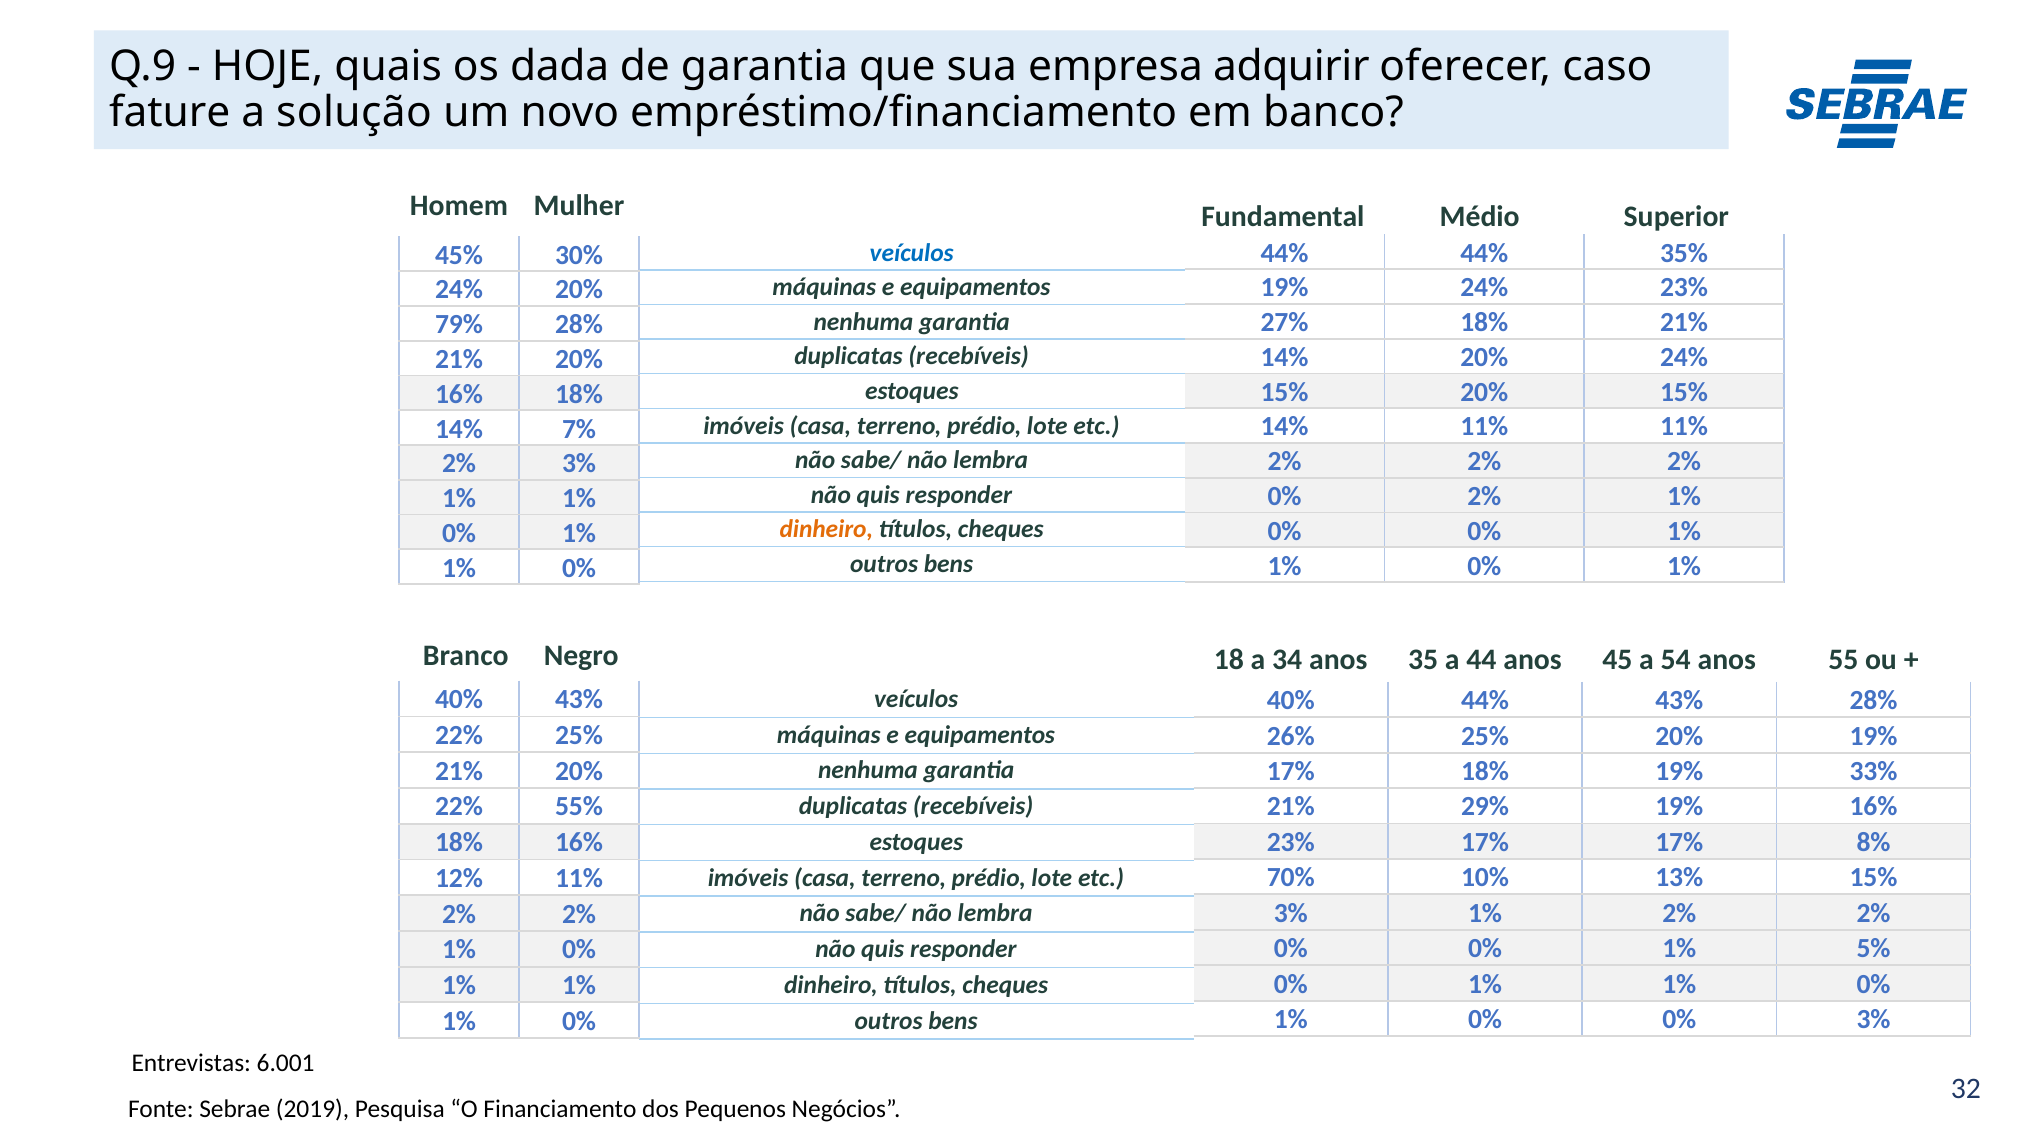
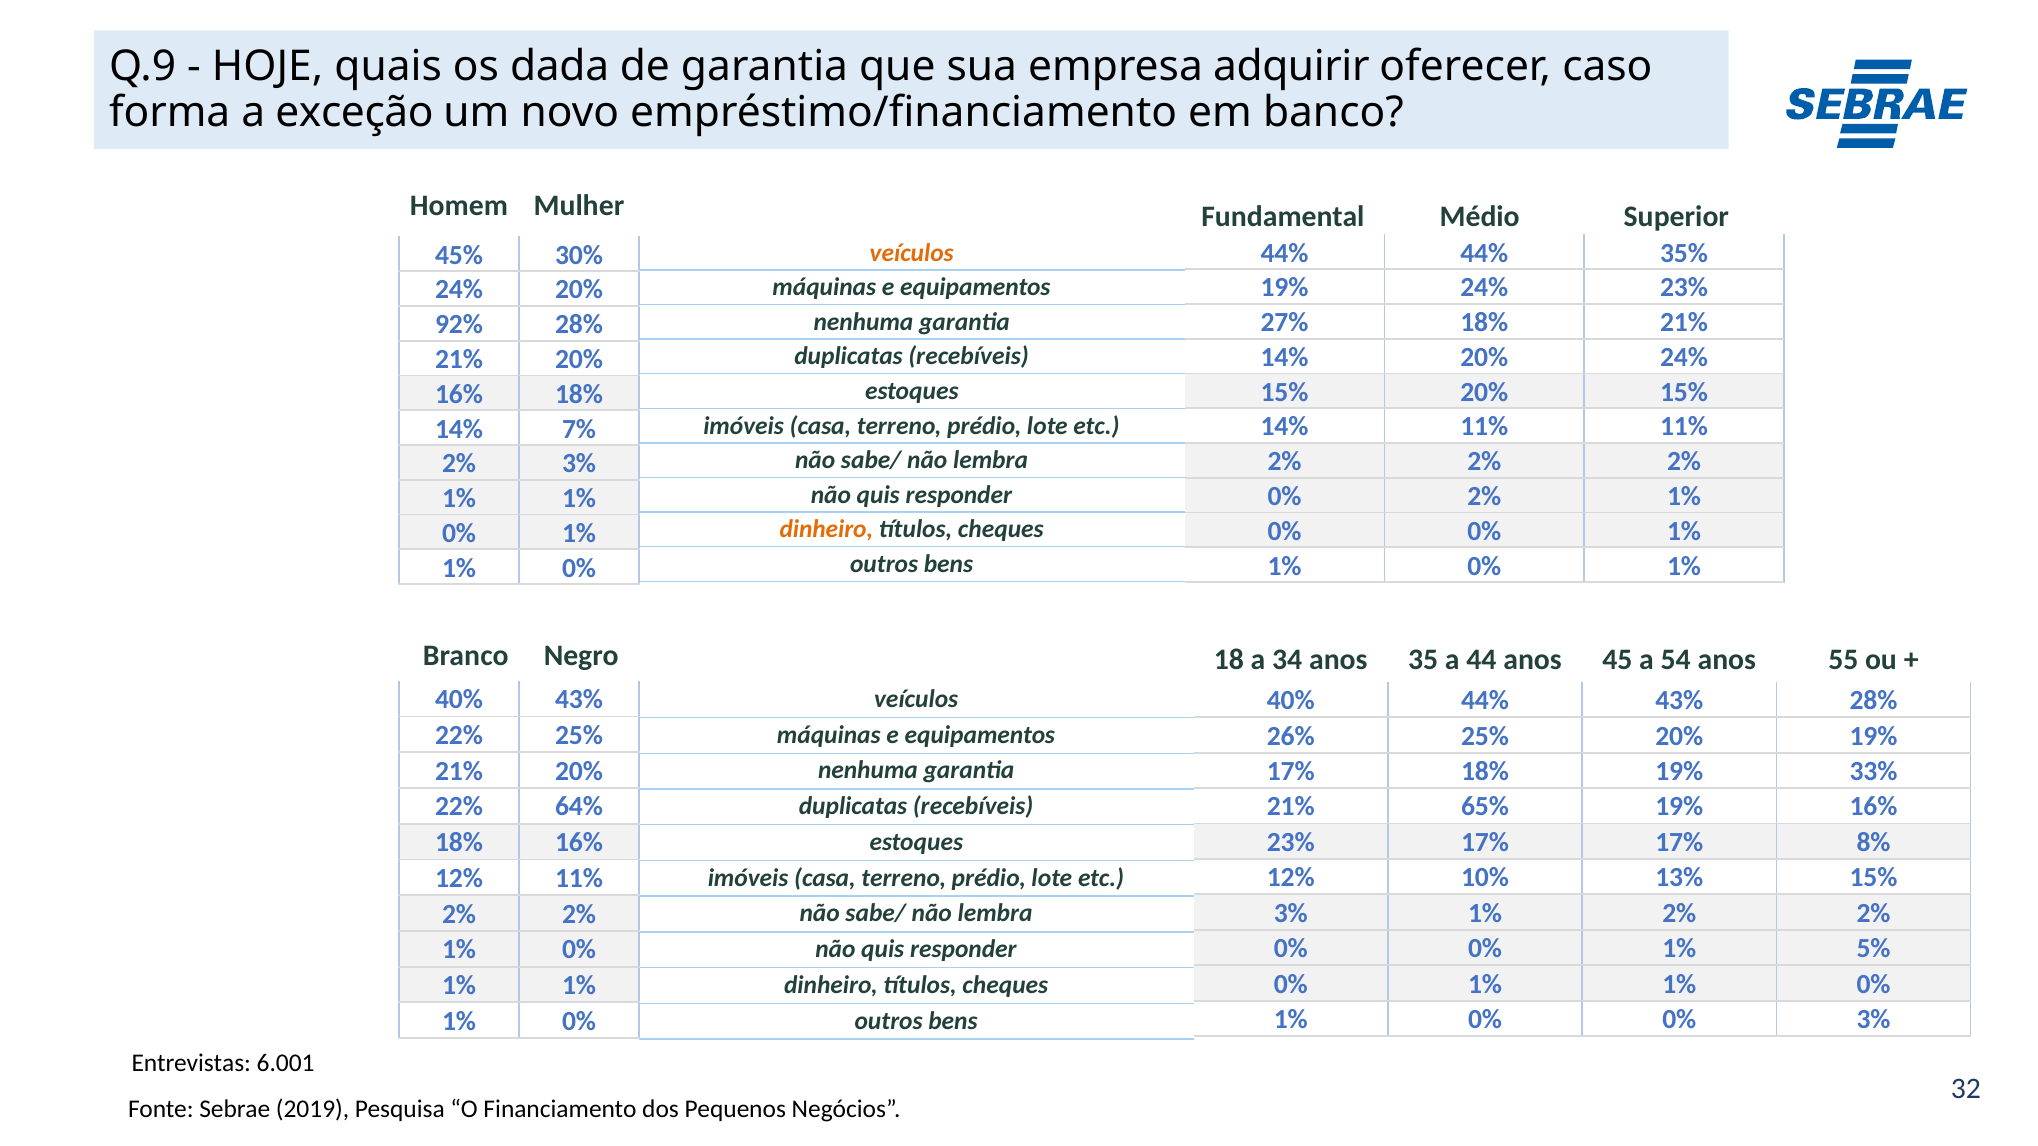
fature: fature -> forma (170, 113)
solução: solução -> exceção (355, 113)
veículos colour: blue -> orange (912, 253)
79%: 79% -> 92% (459, 325)
55%: 55% -> 64% (579, 807)
29%: 29% -> 65% (1485, 807)
70%: 70% -> 12% (1291, 878)
